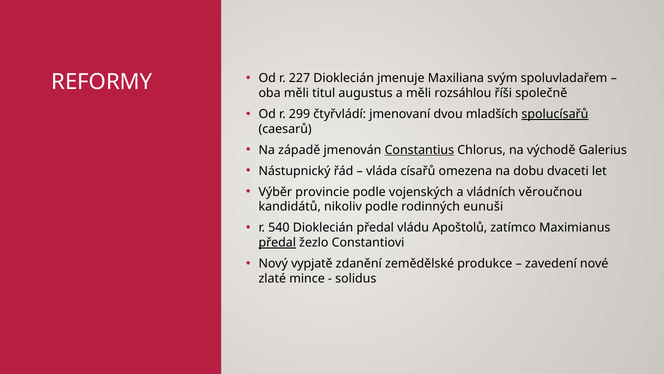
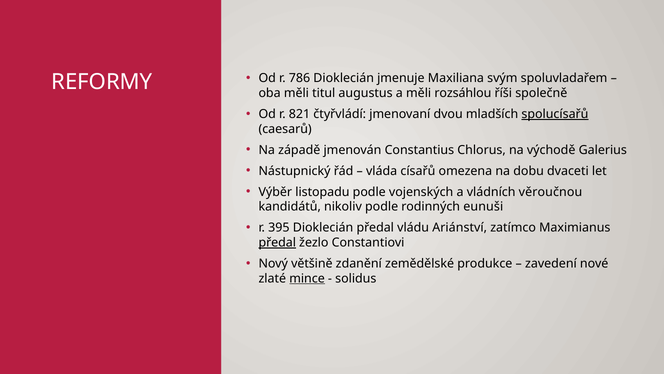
227: 227 -> 786 (300, 78)
299: 299 -> 821 (300, 114)
Constantius underline: present -> none (419, 150)
provincie: provincie -> listopadu (322, 192)
540: 540 -> 395 (279, 228)
Apoštolů: Apoštolů -> Ariánství (460, 228)
vypjatě: vypjatě -> většině (312, 263)
mince underline: none -> present (307, 278)
